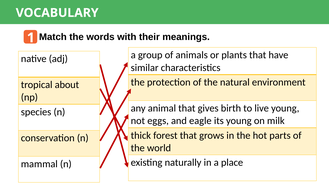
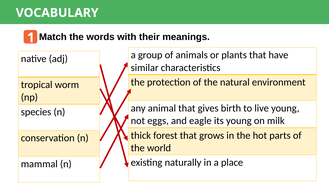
about: about -> worm (67, 85)
